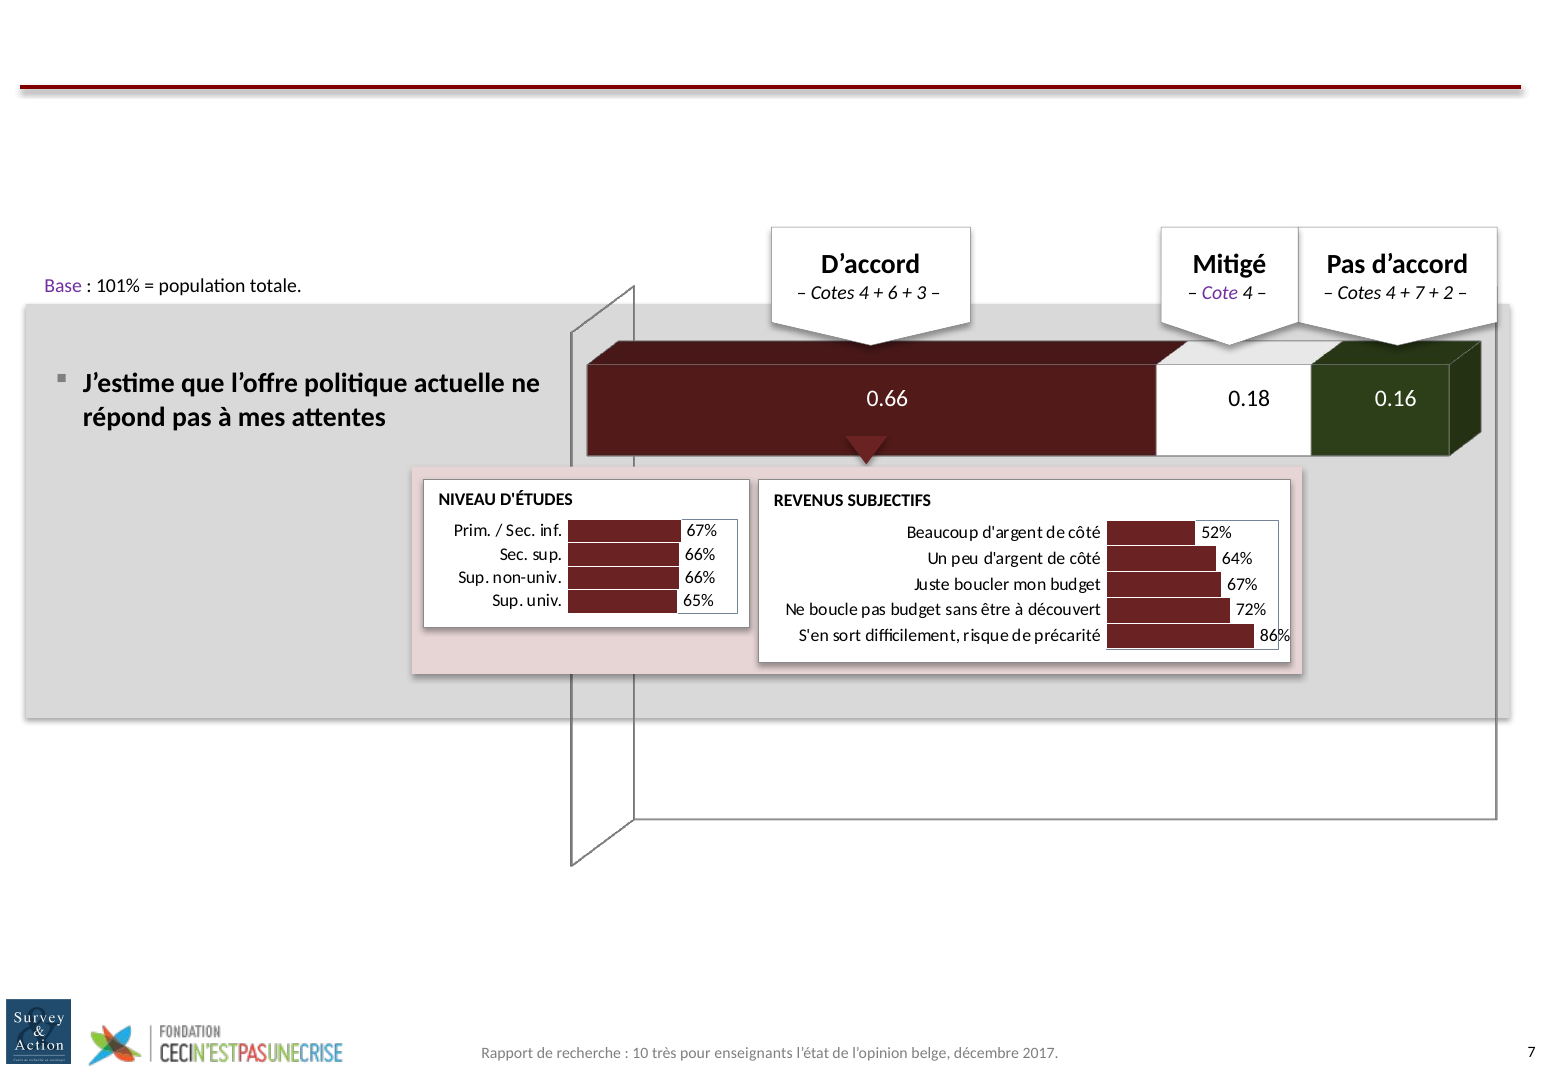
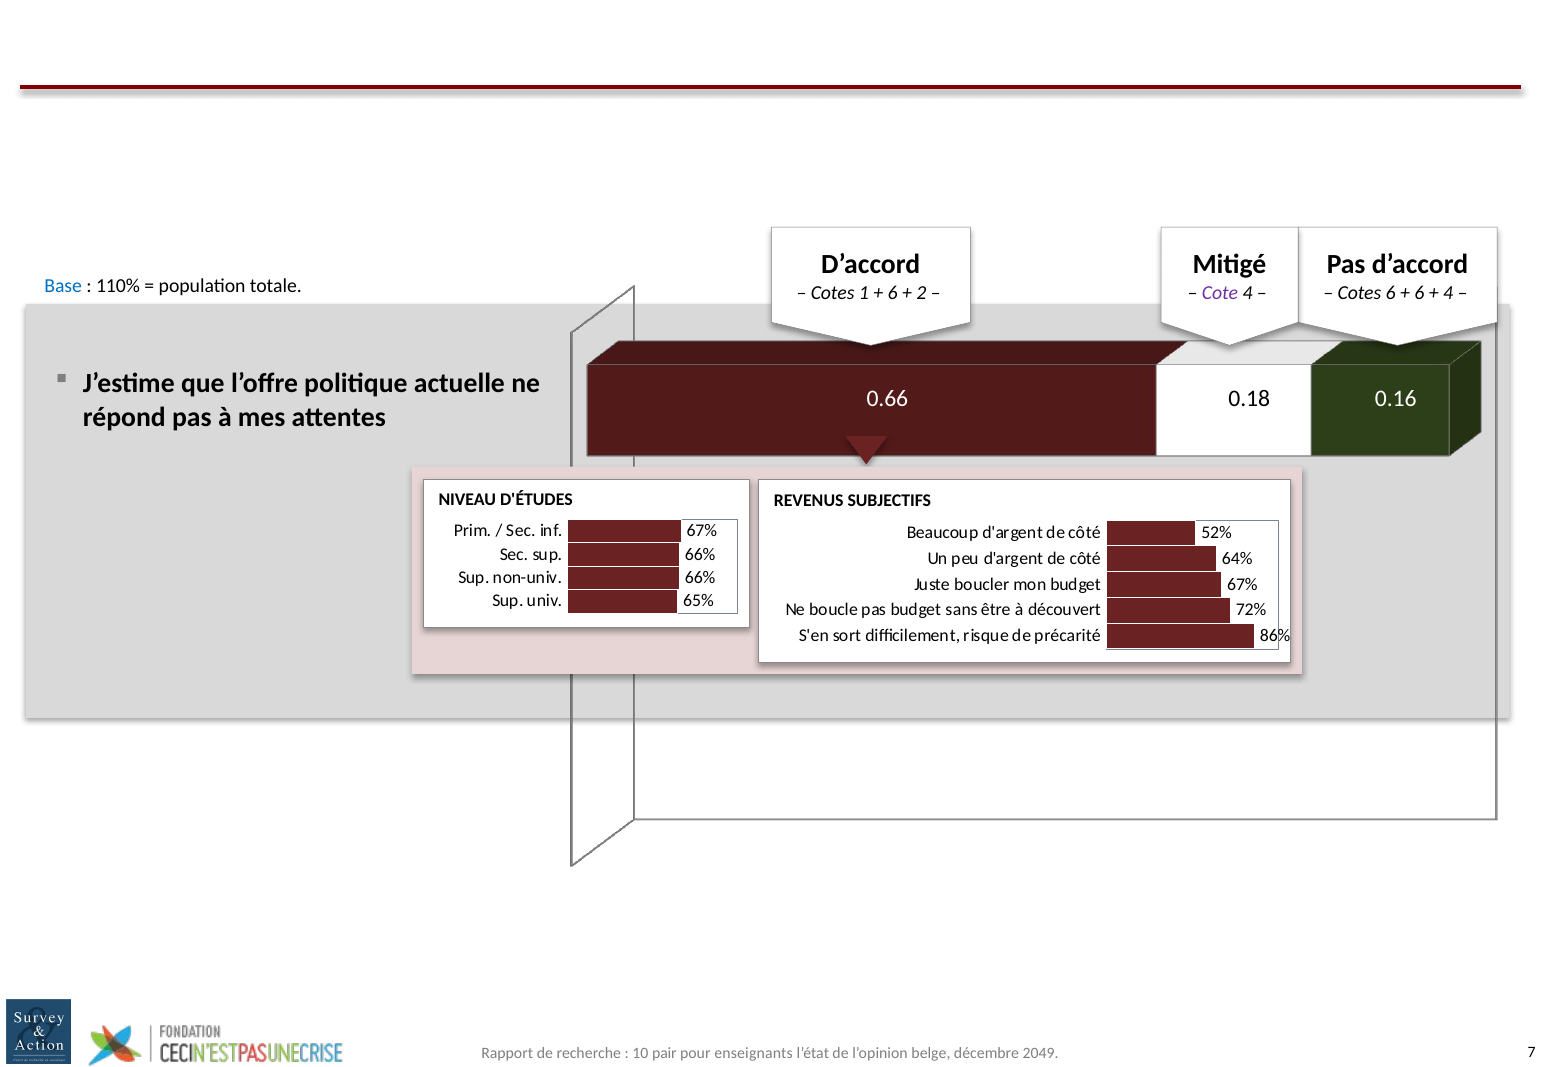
Base colour: purple -> blue (63, 286)
101%: 101% -> 110% (118, 286)
4: 4 -> 1 (864, 293)
3: 3 -> 2 (921, 293)
4: 4 -> 6 (1391, 293)
7: 7 -> 6 (1419, 293)
2: 2 -> 4 (1448, 293)
très: très -> pair (664, 1053)
2017: 2017 -> 2049 (1041, 1053)
